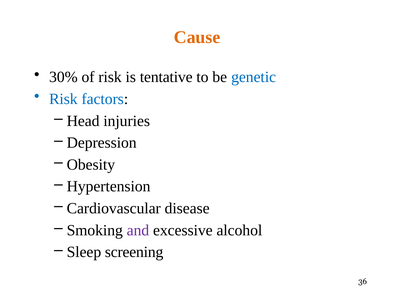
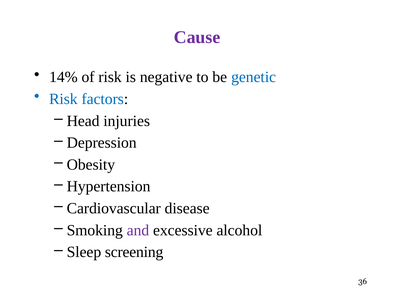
Cause colour: orange -> purple (197, 37)
30%: 30% -> 14% (63, 77)
tentative: tentative -> negative (166, 77)
